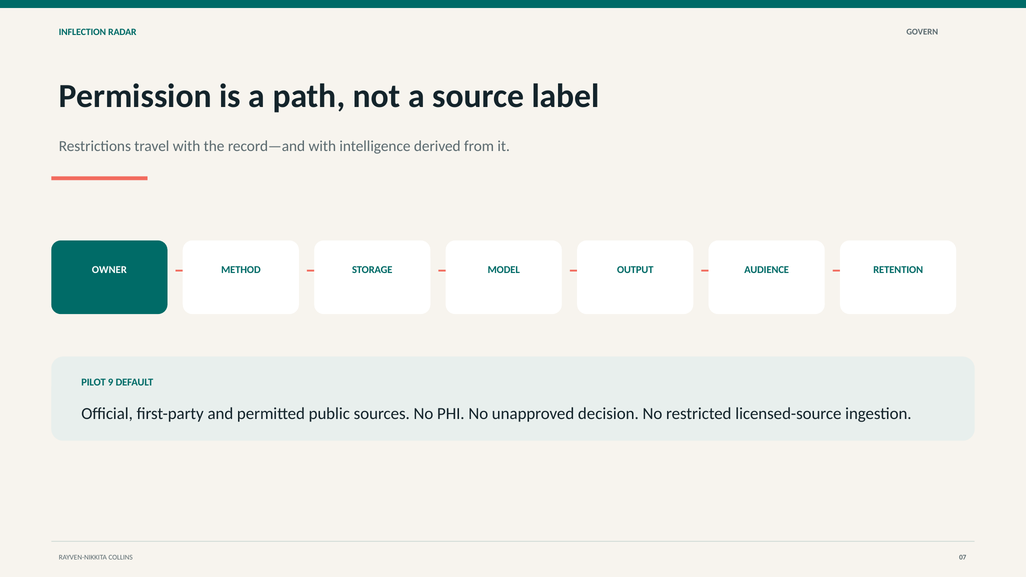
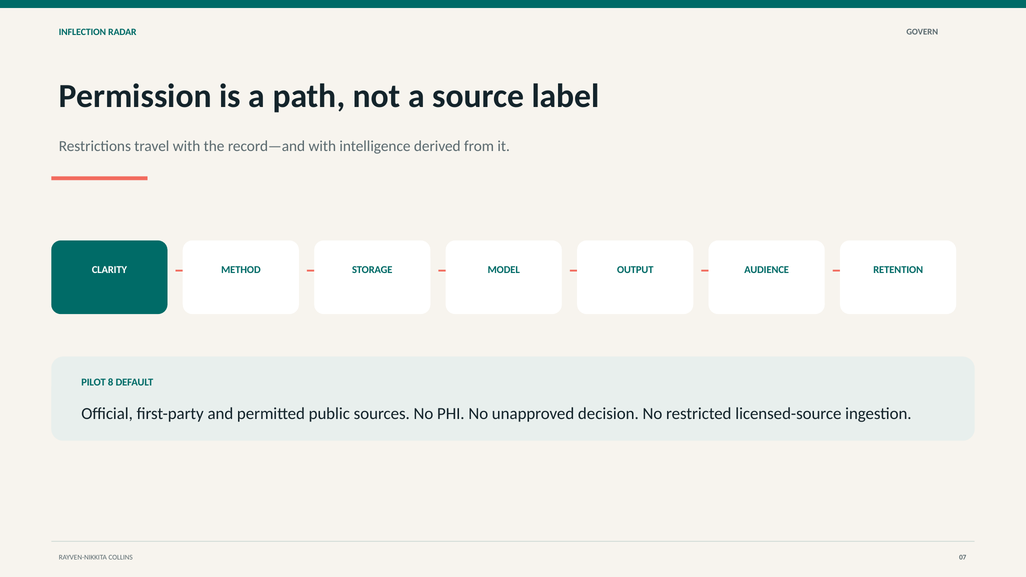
OWNER: OWNER -> CLARITY (109, 270)
9: 9 -> 8 (111, 382)
